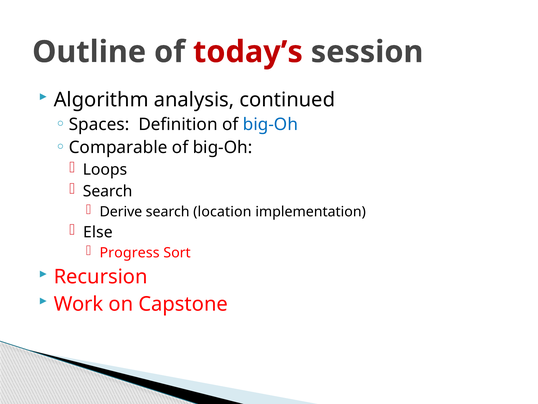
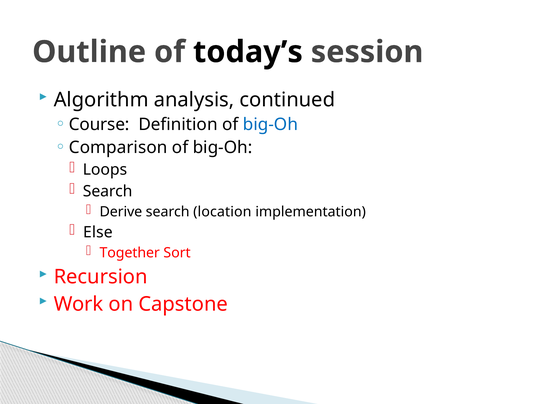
today’s colour: red -> black (248, 52)
Spaces: Spaces -> Course (99, 124)
Comparable: Comparable -> Comparison (118, 147)
Progress: Progress -> Together (130, 252)
